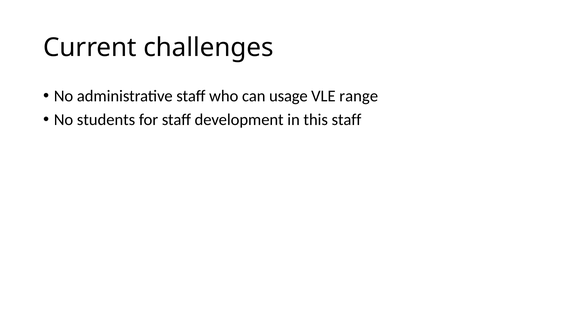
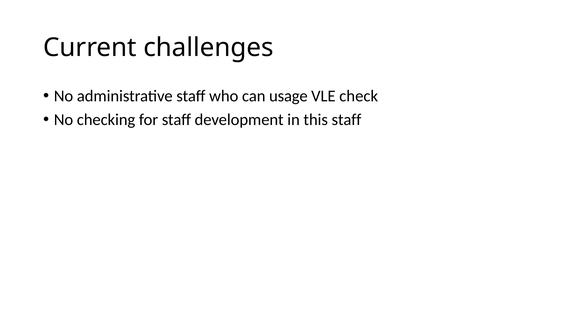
range: range -> check (359, 96)
students: students -> checking (106, 120)
